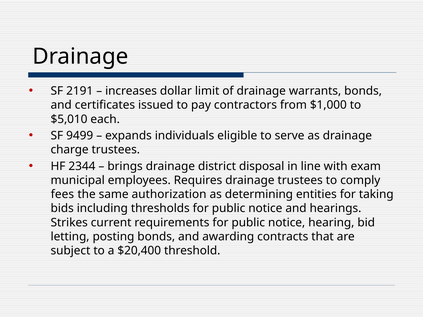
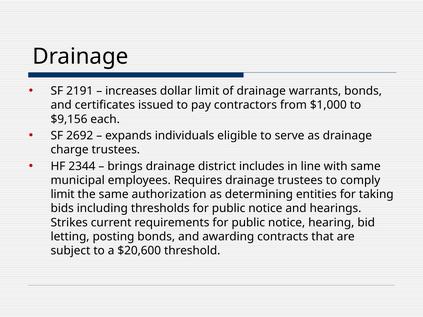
$5,010: $5,010 -> $9,156 (69, 119)
9499: 9499 -> 2692 (80, 136)
disposal: disposal -> includes (262, 166)
with exam: exam -> same (366, 166)
fees: fees -> limit (63, 194)
$20,400: $20,400 -> $20,600 (139, 251)
